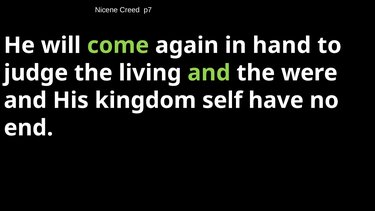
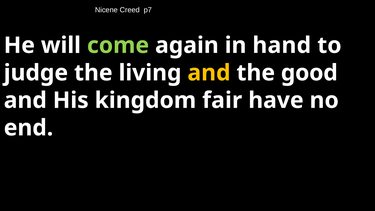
and colour: light green -> yellow (209, 73)
were: were -> good (309, 73)
self: self -> fair (222, 100)
